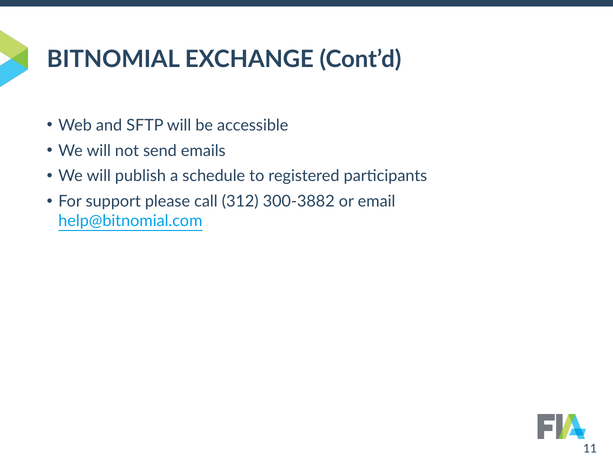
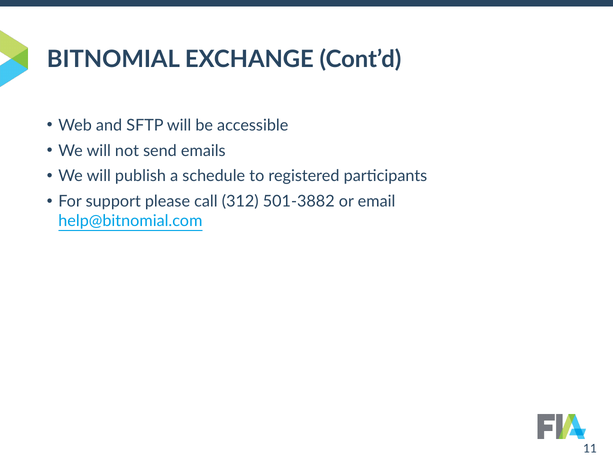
300-3882: 300-3882 -> 501-3882 (299, 201)
